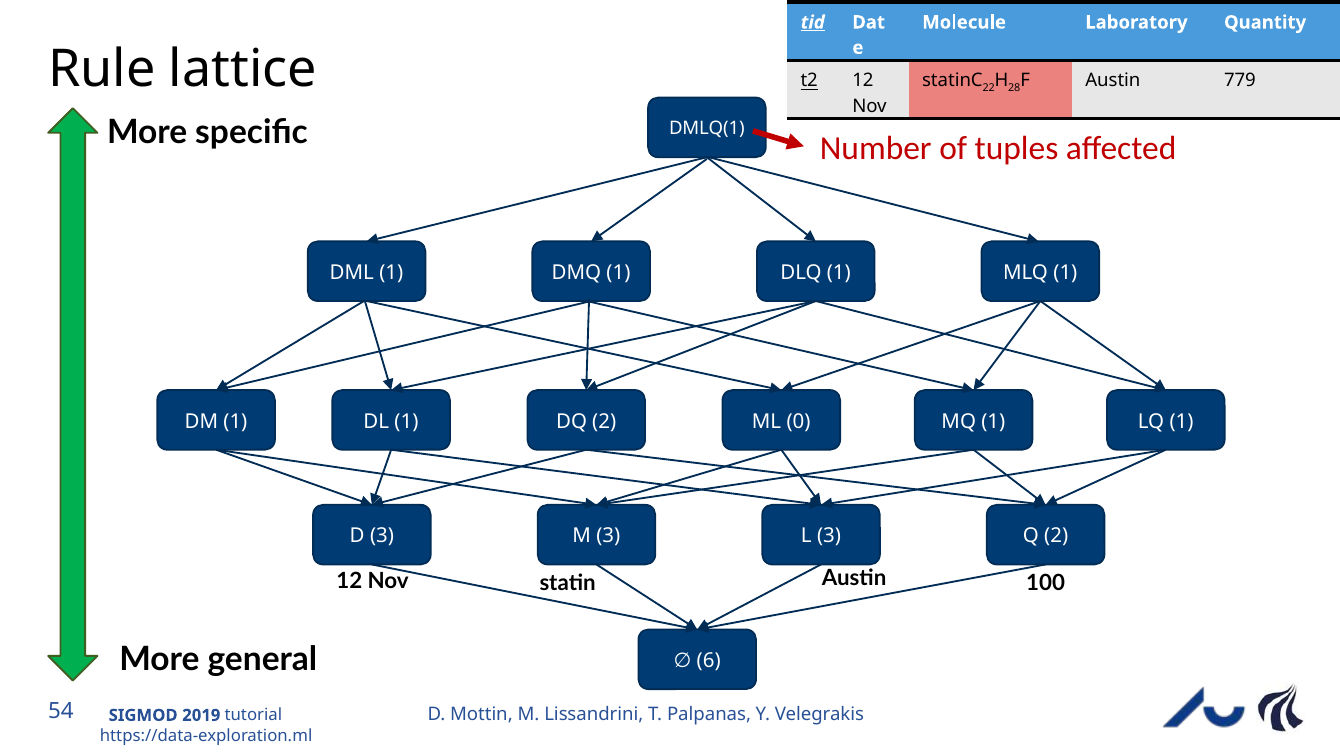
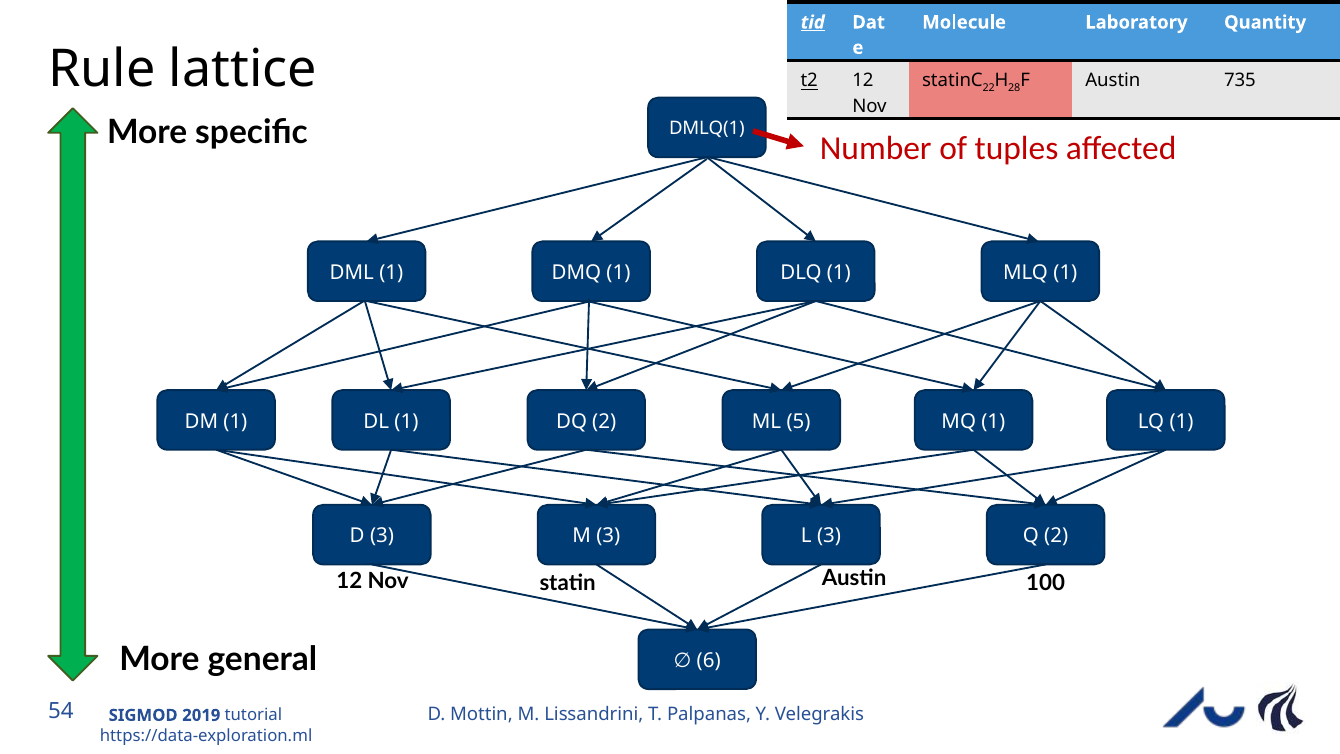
779: 779 -> 735 (1240, 81)
0: 0 -> 5 (799, 421)
